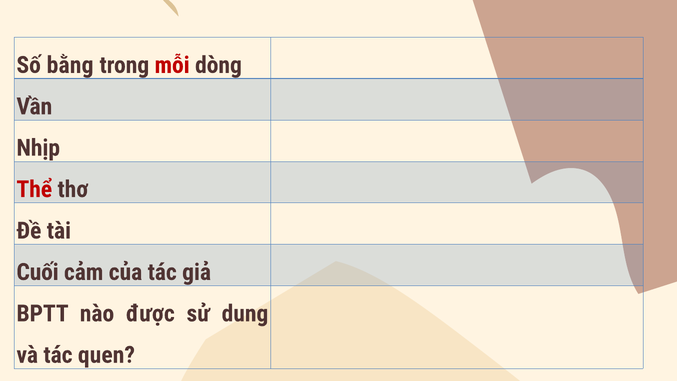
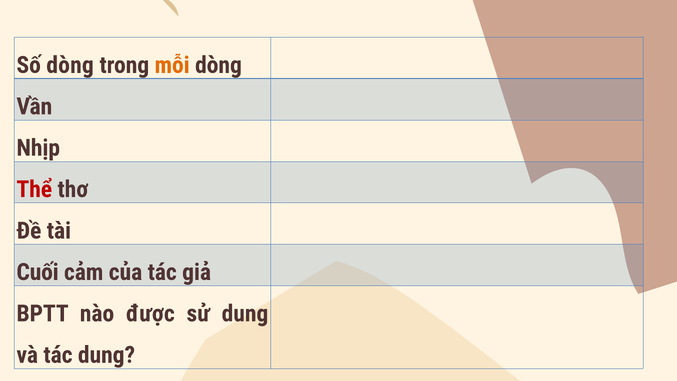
Số bằng: bằng -> dòng (70, 65)
mỗi colour: red -> orange (172, 65)
tác quen: quen -> dung (106, 355)
